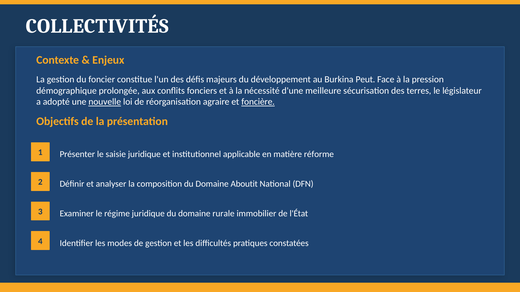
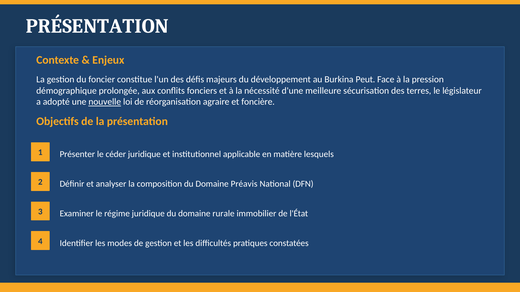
COLLECTIVITÉS: COLLECTIVITÉS -> PRÉSENTATION (97, 26)
foncière underline: present -> none (258, 102)
saisie: saisie -> céder (116, 155)
réforme: réforme -> lesquels (319, 155)
Aboutit: Aboutit -> Préavis (244, 184)
